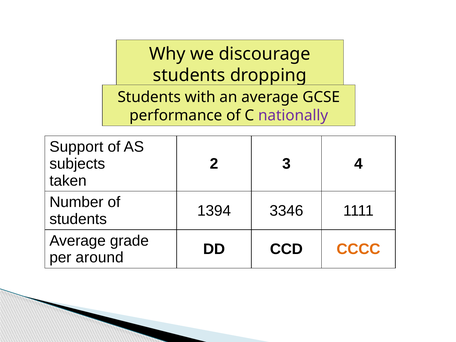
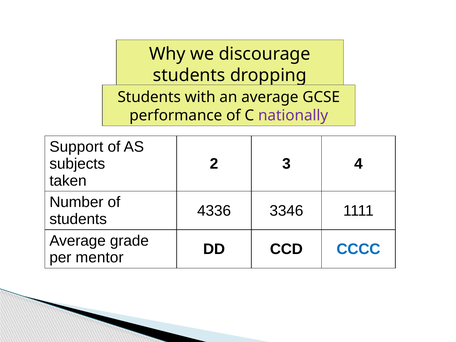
1394: 1394 -> 4336 (214, 211)
CCCC colour: orange -> blue (358, 249)
around: around -> mentor (100, 258)
